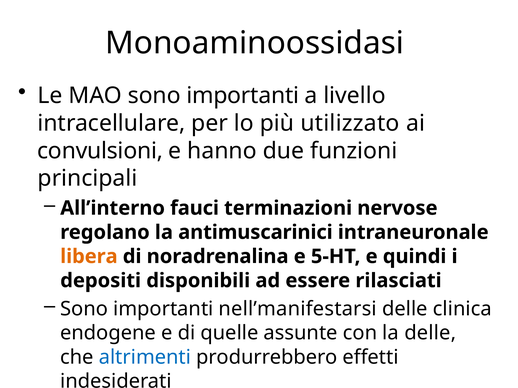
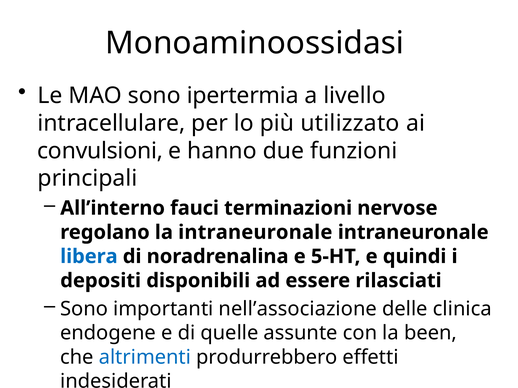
MAO sono importanti: importanti -> ipertermia (243, 96)
la antimuscarinici: antimuscarinici -> intraneuronale (255, 233)
libera colour: orange -> blue (89, 257)
nell’manifestarsi: nell’manifestarsi -> nell’associazione (298, 309)
la delle: delle -> been (430, 333)
